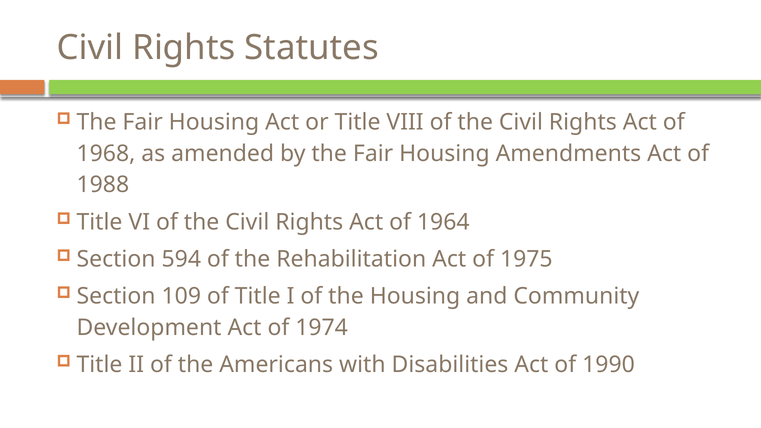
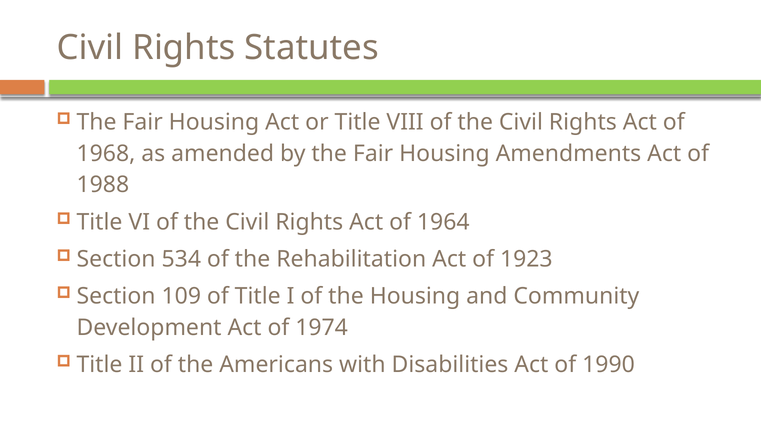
594: 594 -> 534 (181, 259)
1975: 1975 -> 1923 (526, 259)
